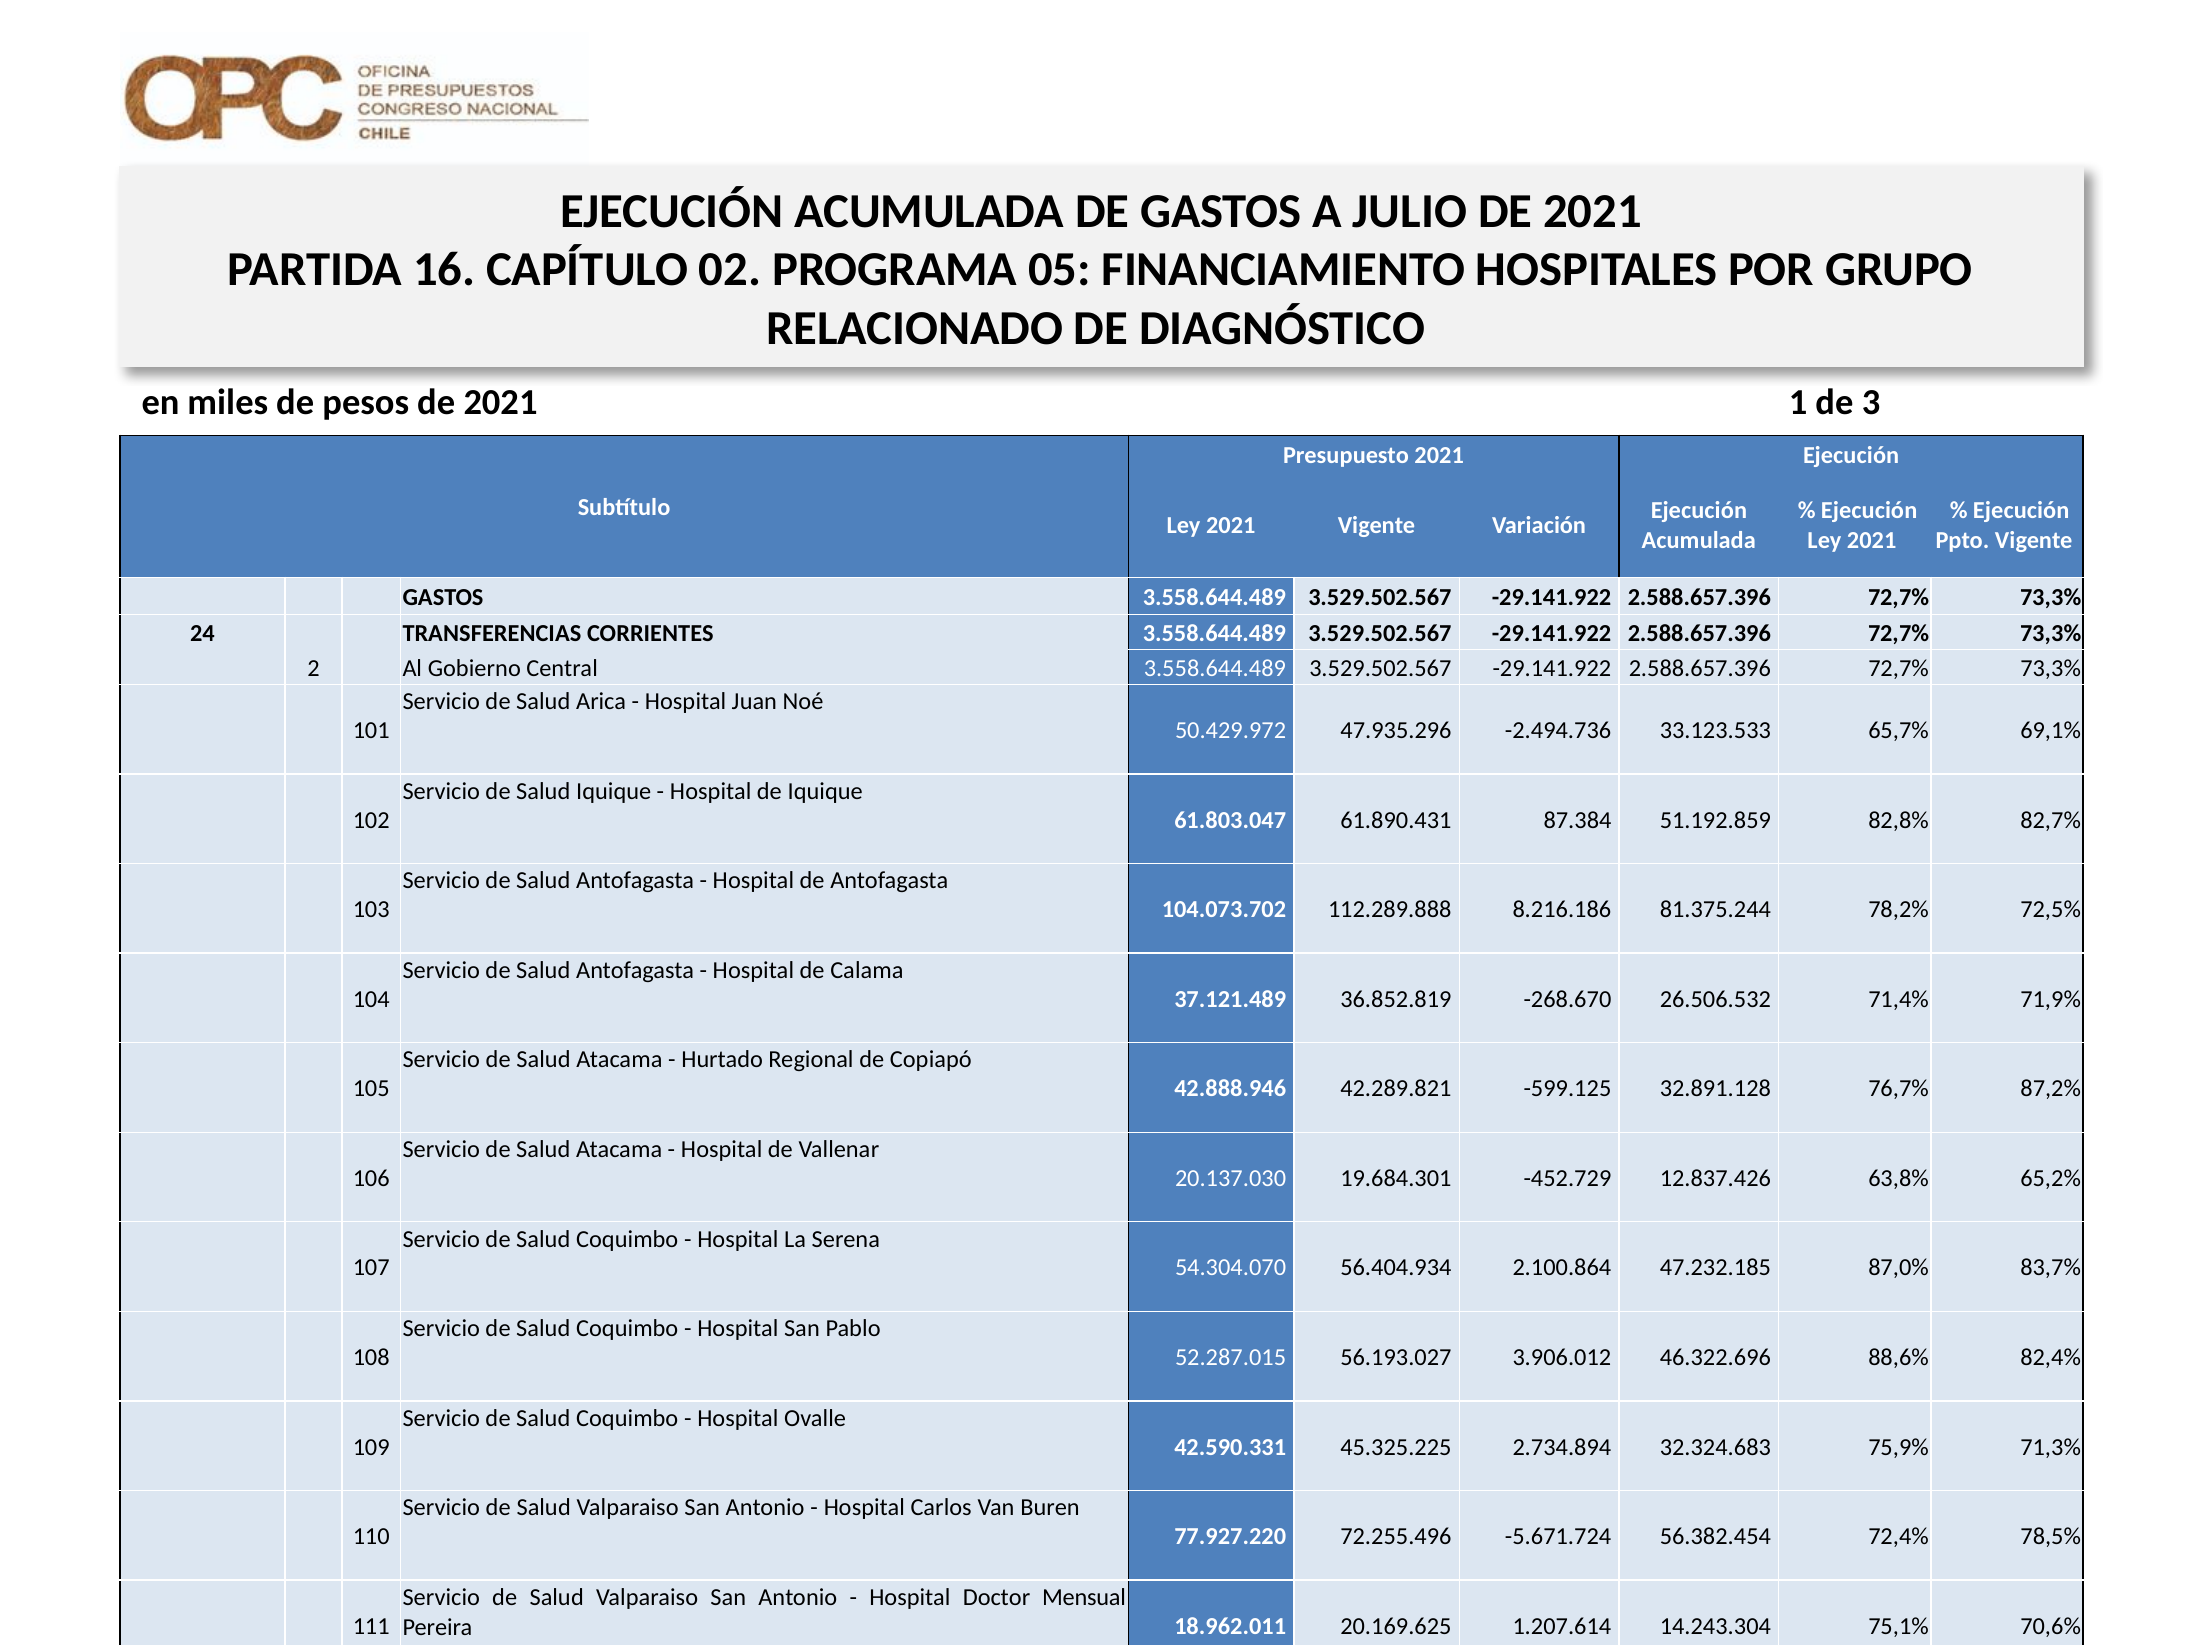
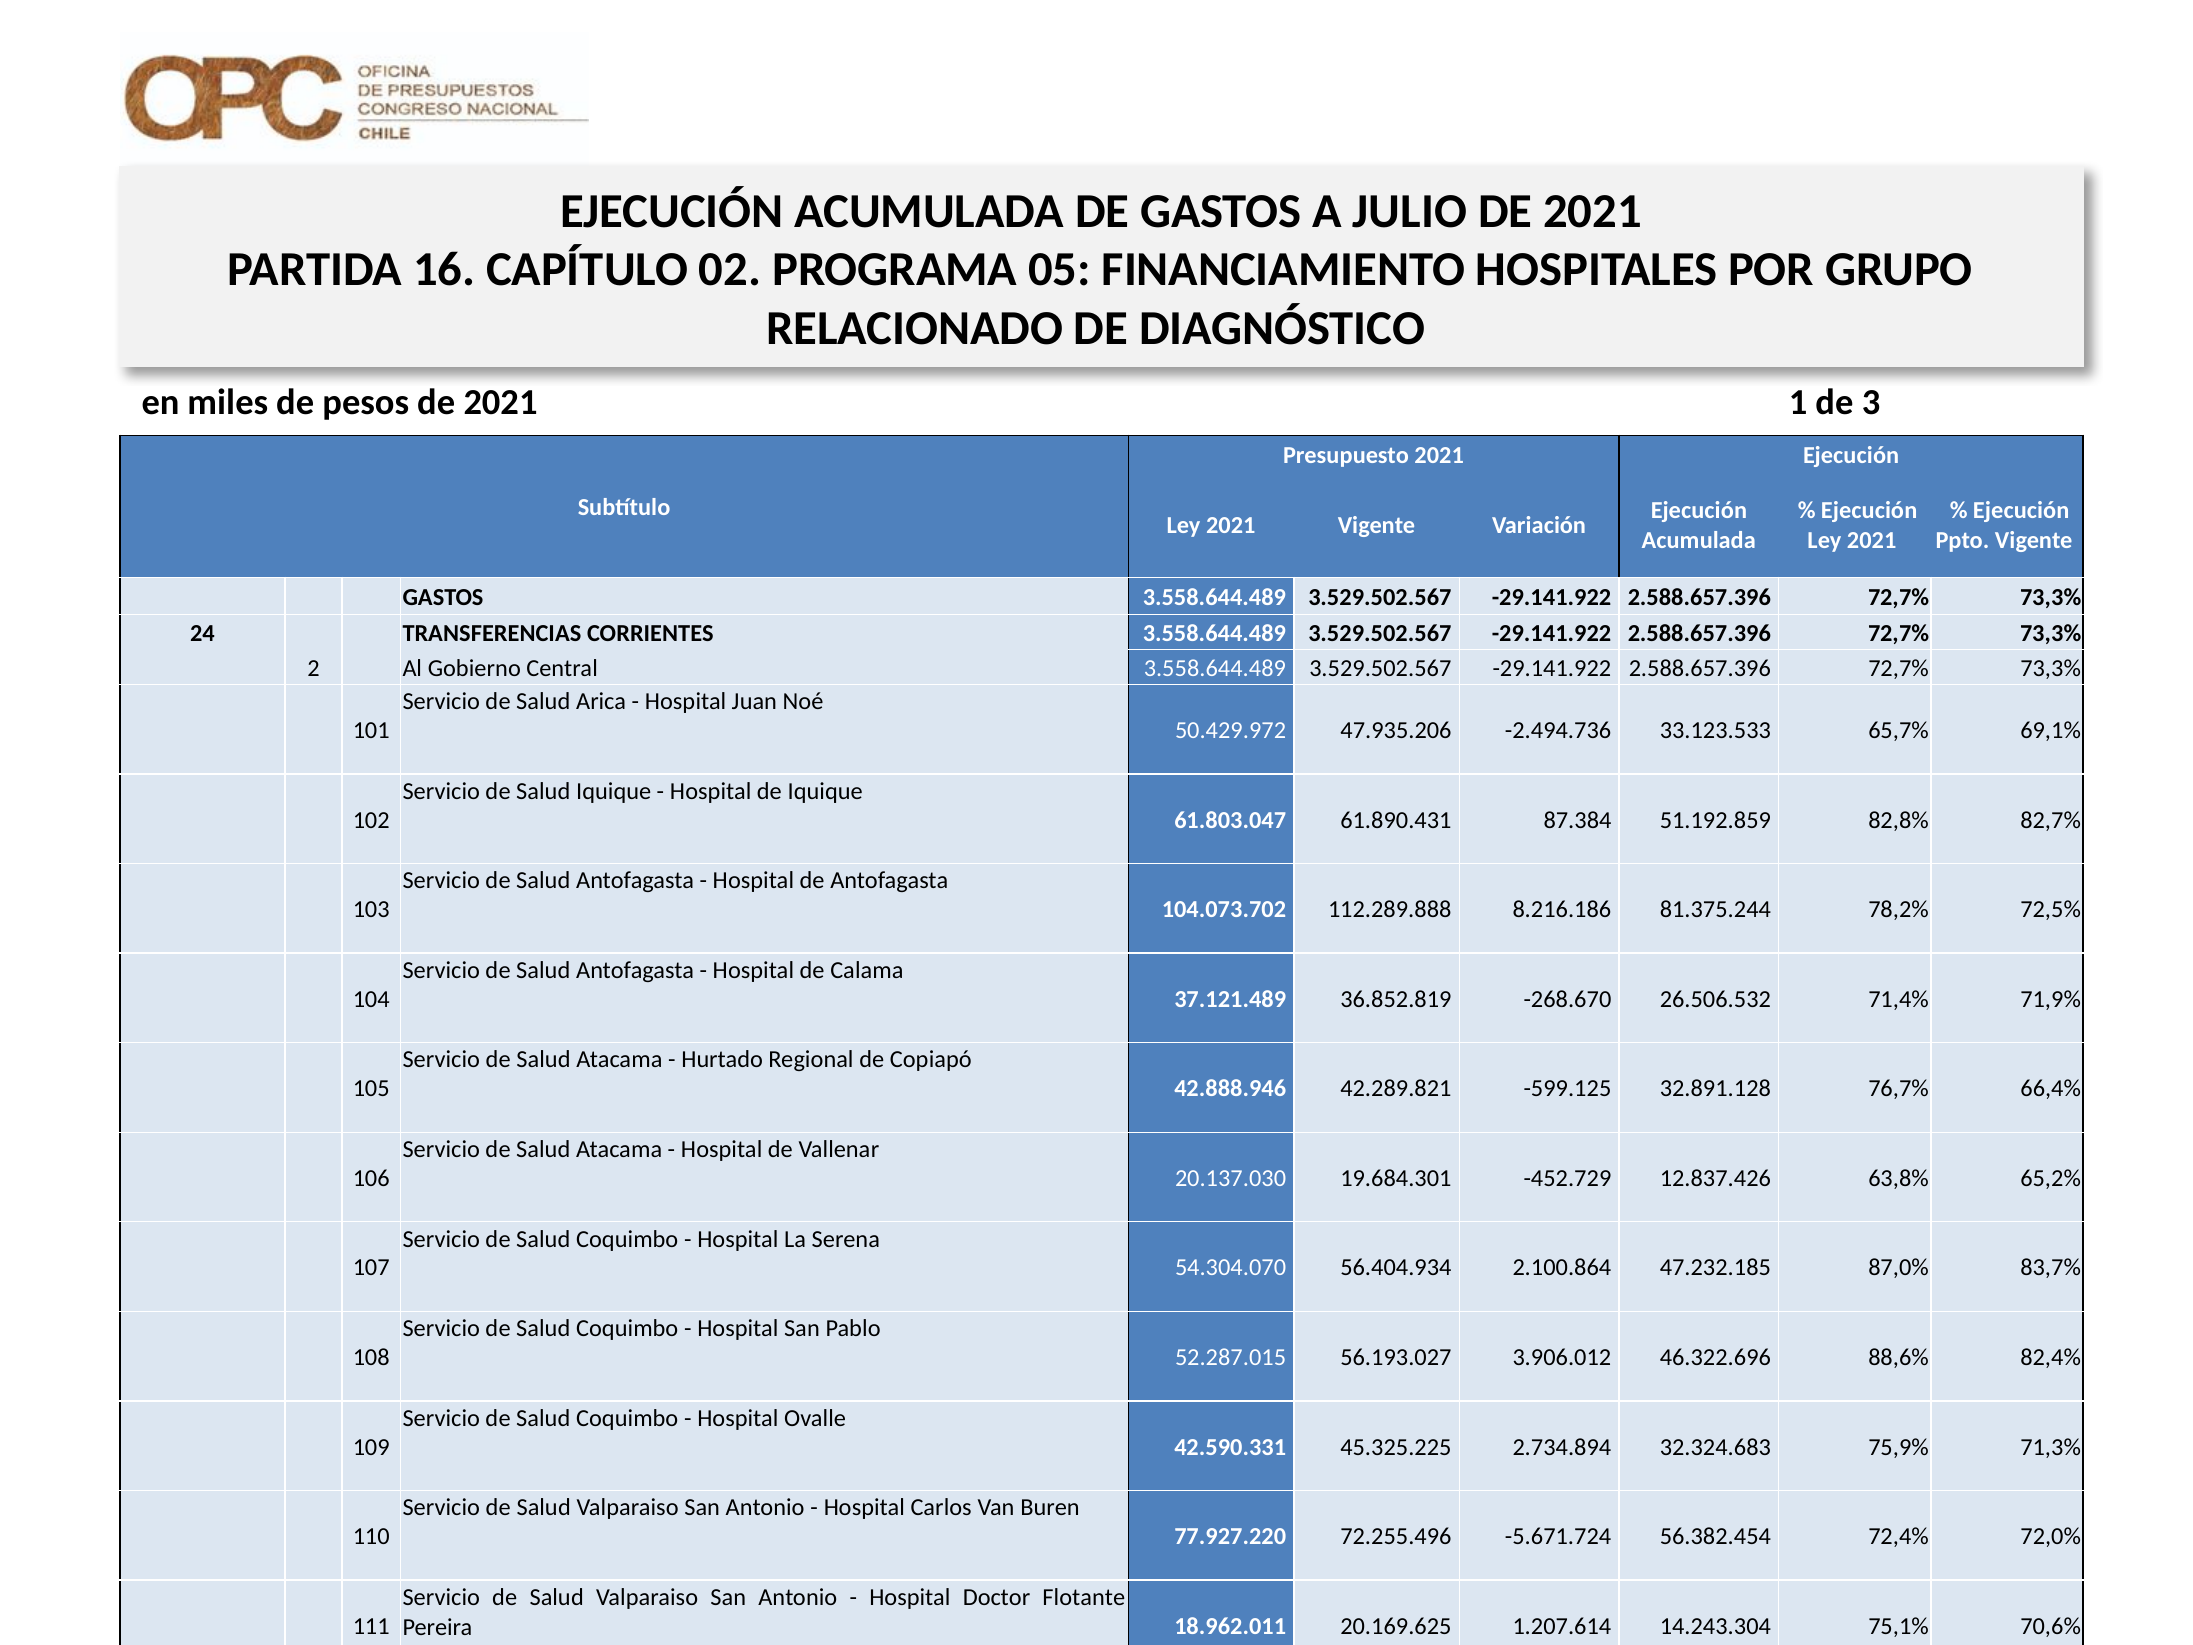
47.935.296: 47.935.296 -> 47.935.206 (1396, 731)
87,2%: 87,2% -> 66,4% (2051, 1089)
72,4% 78,5%: 78,5% -> 72,0% (2051, 1536)
Doctor Mensual: Mensual -> Flotante (1084, 1597)
